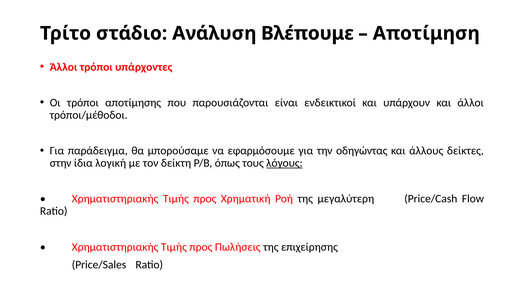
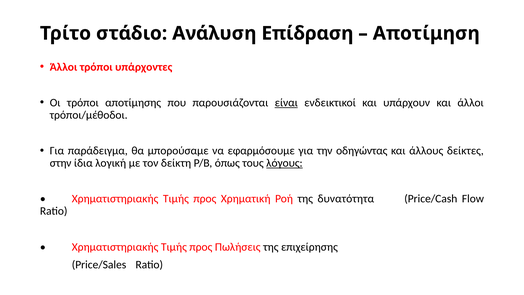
Βλέπουμε: Βλέπουμε -> Επίδραση (307, 33)
είναι underline: none -> present (286, 103)
μεγαλύτερη: μεγαλύτερη -> δυνατότητα (346, 199)
